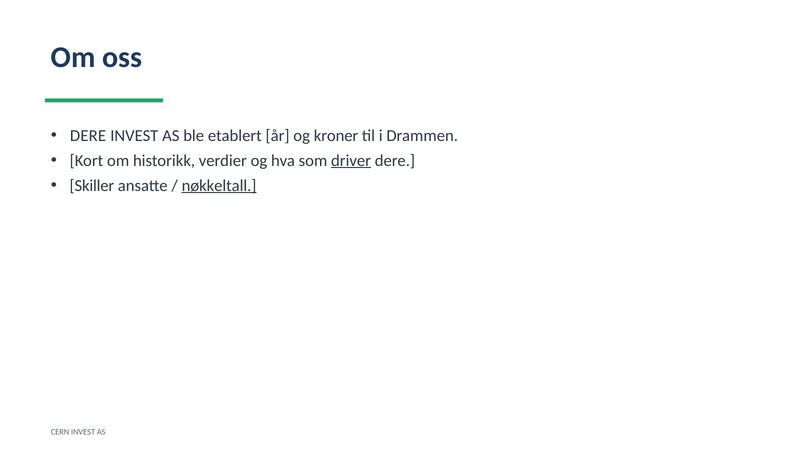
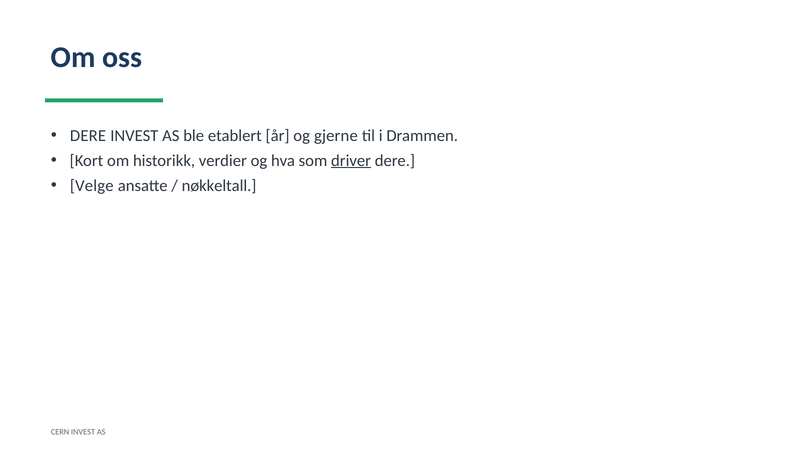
kroner: kroner -> gjerne (336, 135)
Skiller: Skiller -> Velge (92, 186)
nøkkeltall underline: present -> none (219, 186)
